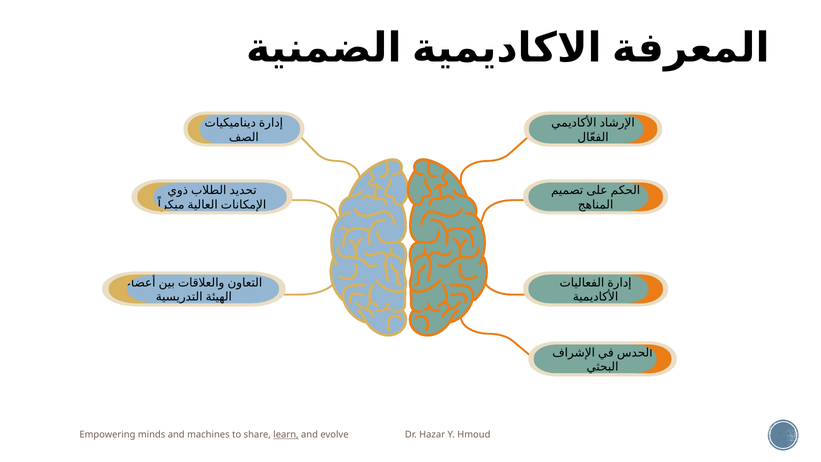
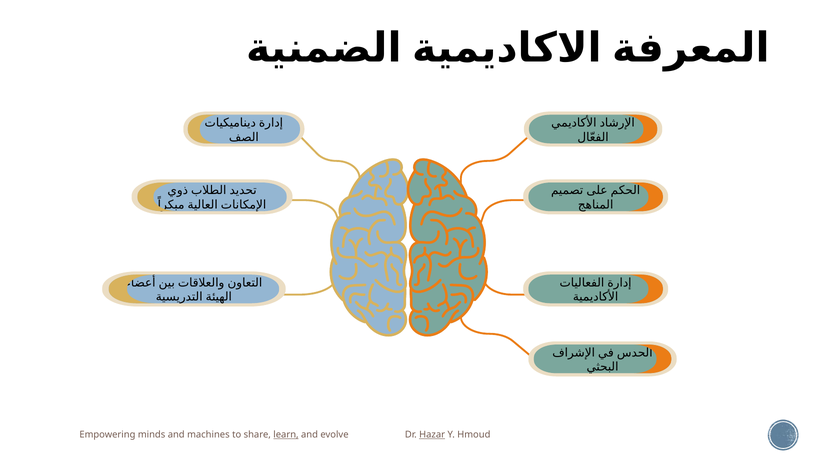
Hazar underline: none -> present (432, 435)
